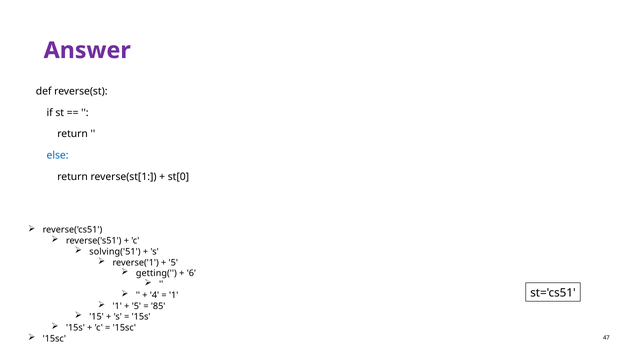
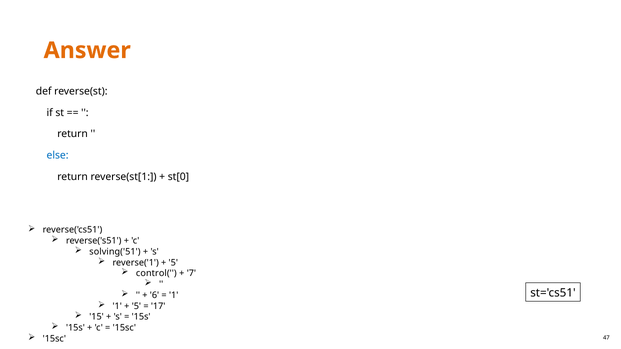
Answer colour: purple -> orange (87, 50)
getting(: getting( -> control( (156, 274)
6: 6 -> 7 (191, 274)
4: 4 -> 6 (154, 295)
85: 85 -> 17 (158, 306)
